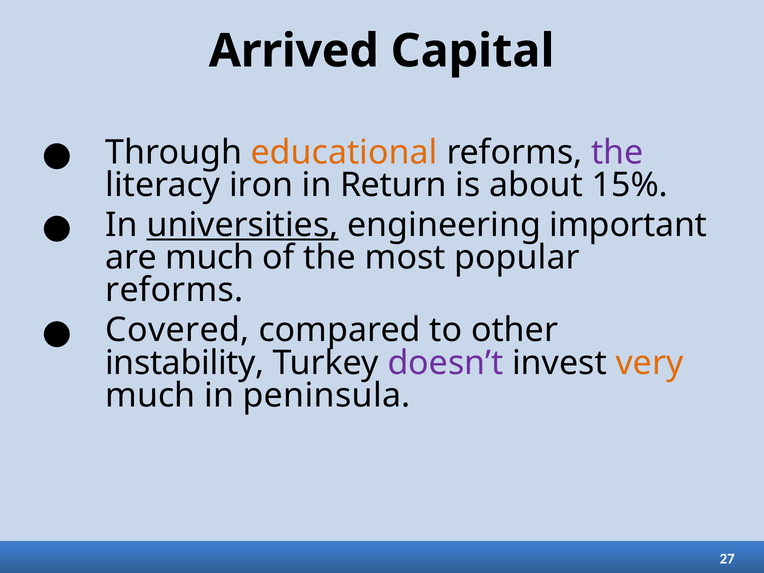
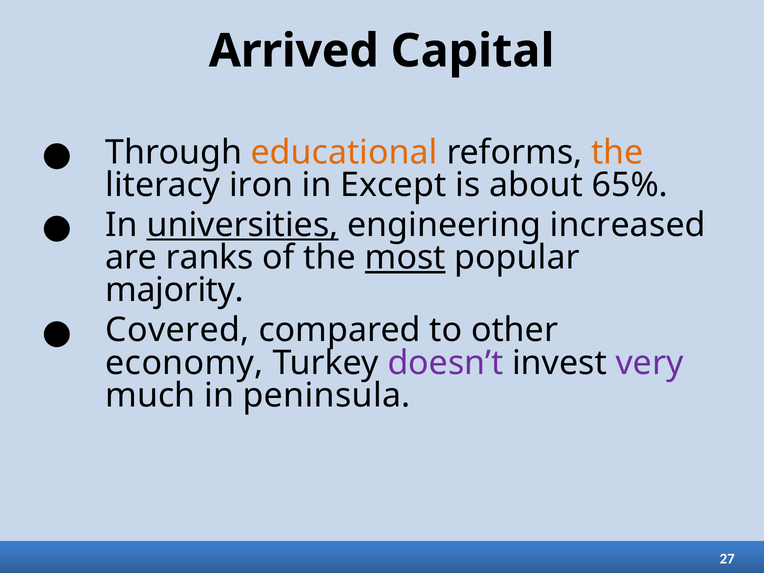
the colour: purple -> orange (617, 152)
Return: Return -> Except (393, 185)
15%: 15% -> 65% (630, 185)
important: important -> increased (628, 225)
are much: much -> ranks (210, 258)
most underline: none -> present (405, 258)
reforms: reforms -> majority (175, 290)
instability: instability -> economy (184, 363)
very colour: orange -> purple (650, 363)
